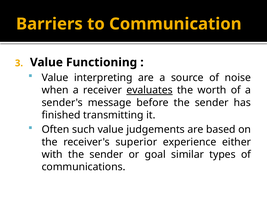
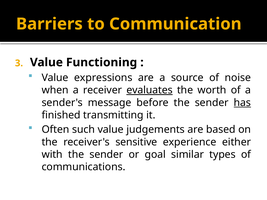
interpreting: interpreting -> expressions (103, 78)
has underline: none -> present (242, 103)
superior: superior -> sensitive (136, 142)
